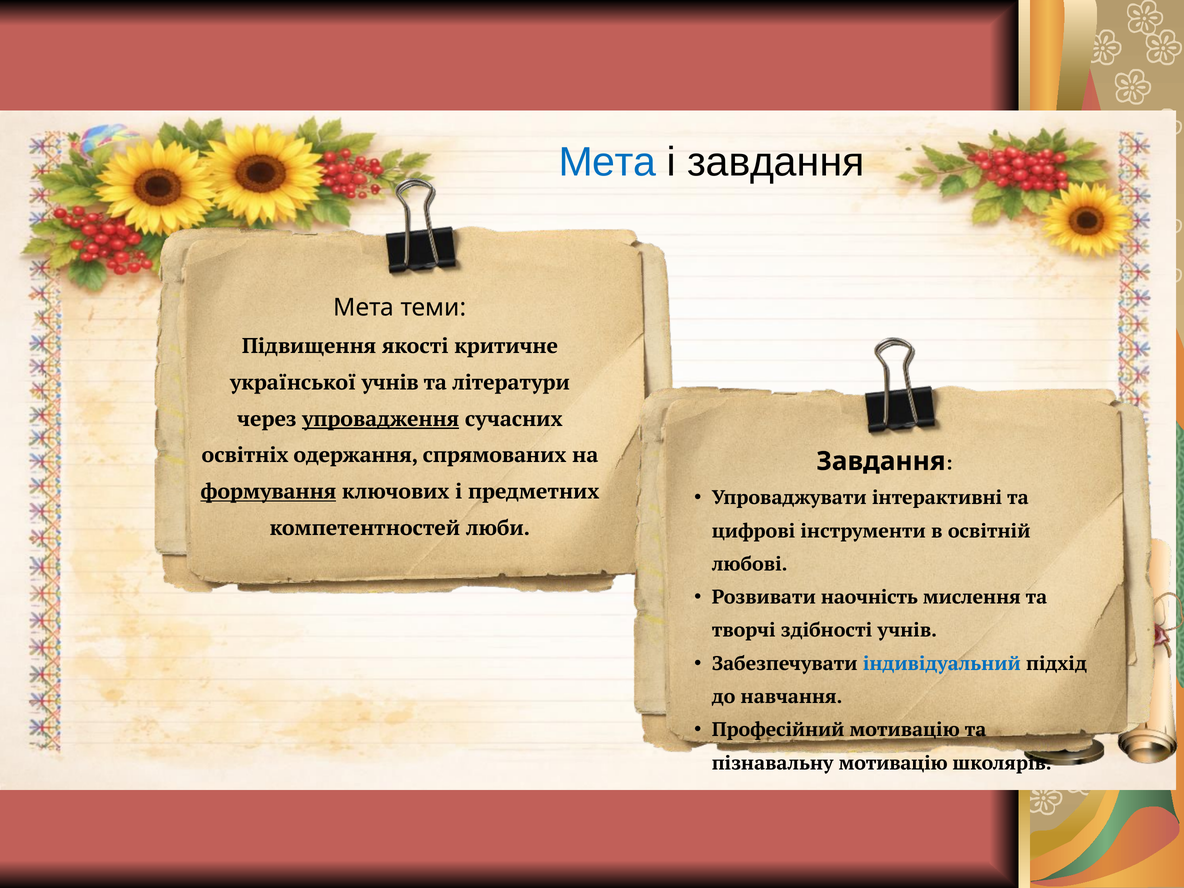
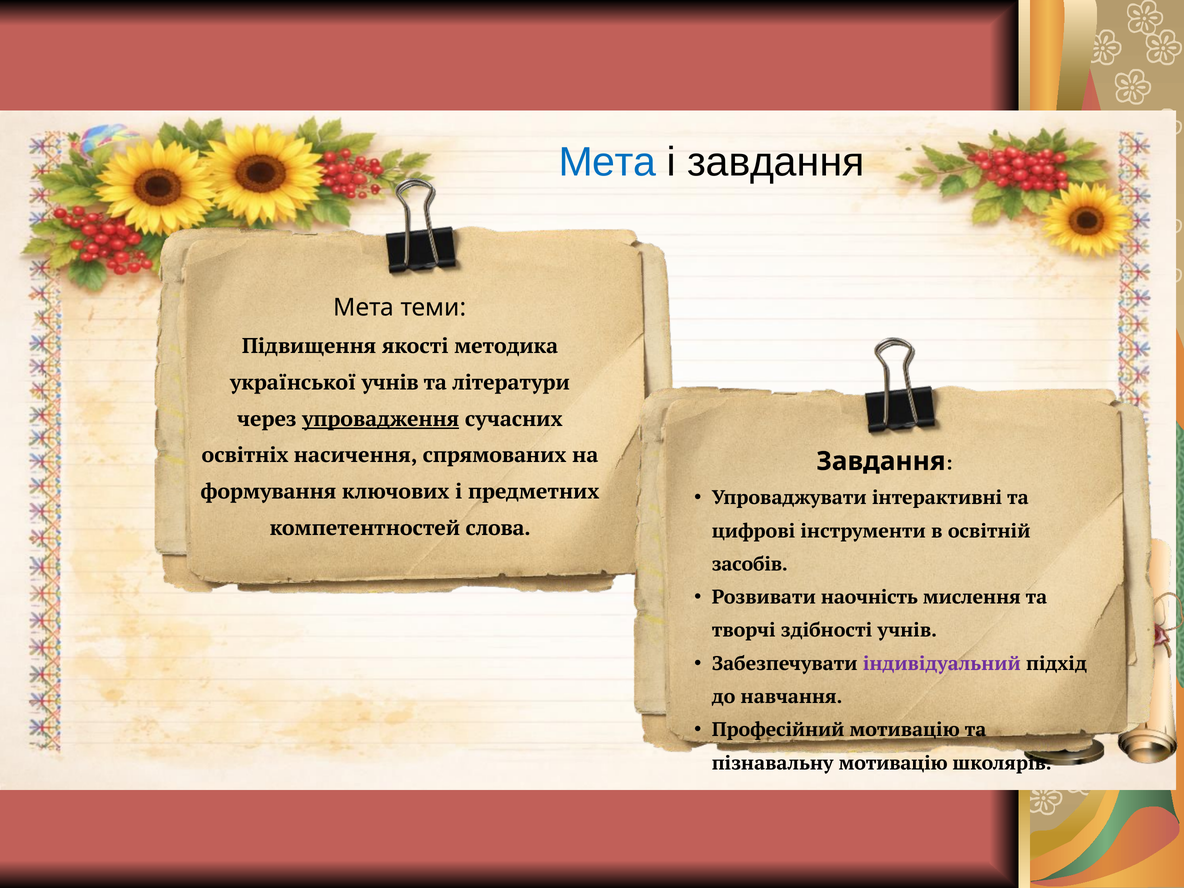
критичне: критичне -> методика (506, 346)
одержання: одержання -> насичення (356, 455)
формування underline: present -> none (268, 492)
люби: люби -> слова (498, 528)
любові: любові -> засобів (750, 564)
індивідуальний colour: blue -> purple (942, 664)
